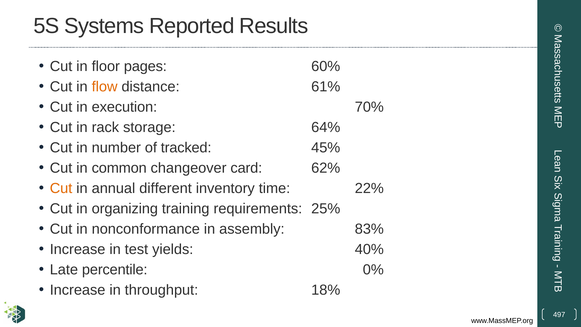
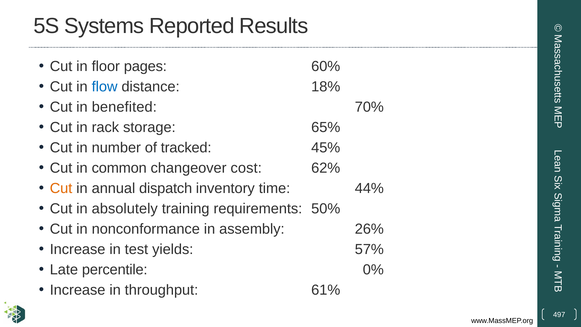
flow colour: orange -> blue (105, 87)
61%: 61% -> 18% (326, 87)
execution: execution -> benefited (124, 107)
64%: 64% -> 65% (326, 127)
card: card -> cost (246, 168)
different: different -> dispatch (166, 188)
22%: 22% -> 44% (369, 188)
organizing: organizing -> absolutely (125, 209)
25%: 25% -> 50% (326, 209)
83%: 83% -> 26% (369, 229)
40%: 40% -> 57% (369, 249)
18%: 18% -> 61% (326, 290)
